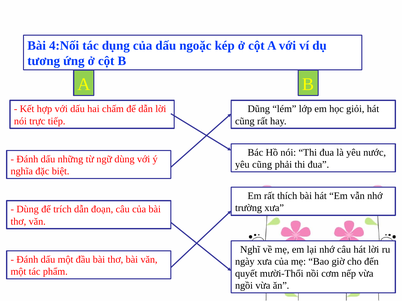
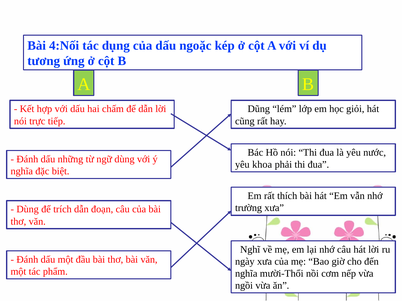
yêu cũng: cũng -> khoa (262, 165)
quyết: quyết -> nghĩa (246, 274)
